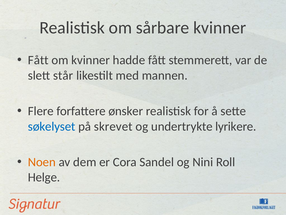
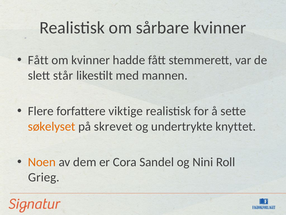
ønsker: ønsker -> viktige (126, 111)
søkelyset colour: blue -> orange (52, 126)
lyrikere: lyrikere -> knyttet (236, 126)
Helge: Helge -> Grieg (44, 177)
